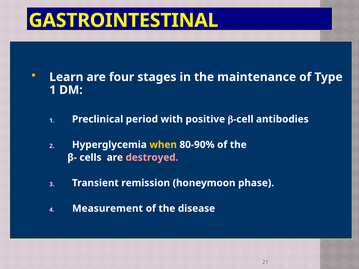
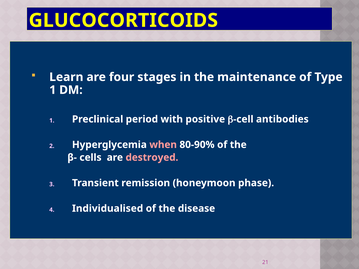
GASTROINTESTINAL: GASTROINTESTINAL -> GLUCOCORTICOIDS (123, 20)
when colour: yellow -> pink (163, 145)
Measurement: Measurement -> Individualised (108, 209)
